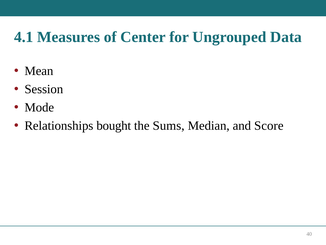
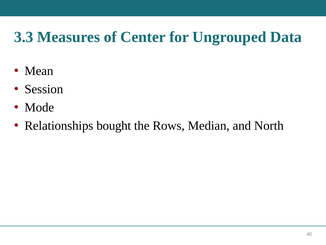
4.1: 4.1 -> 3.3 (24, 37)
Sums: Sums -> Rows (169, 126)
Score: Score -> North (269, 126)
